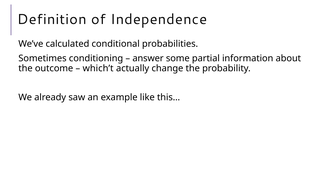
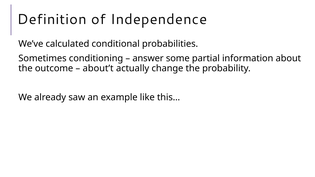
which’t: which’t -> about’t (98, 68)
